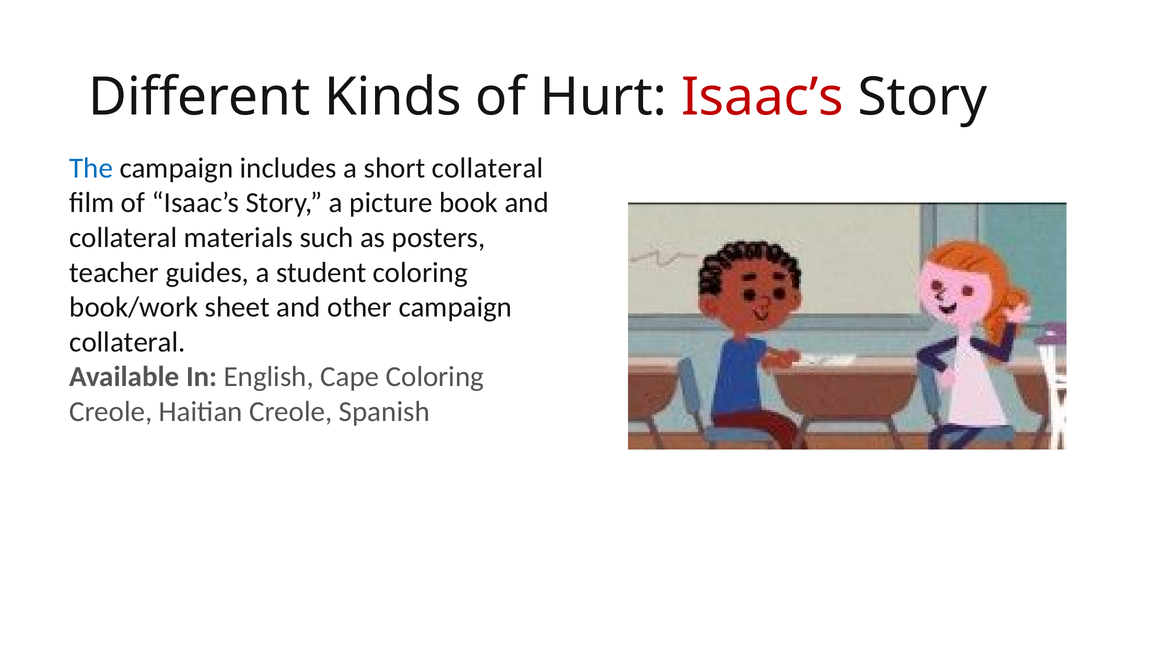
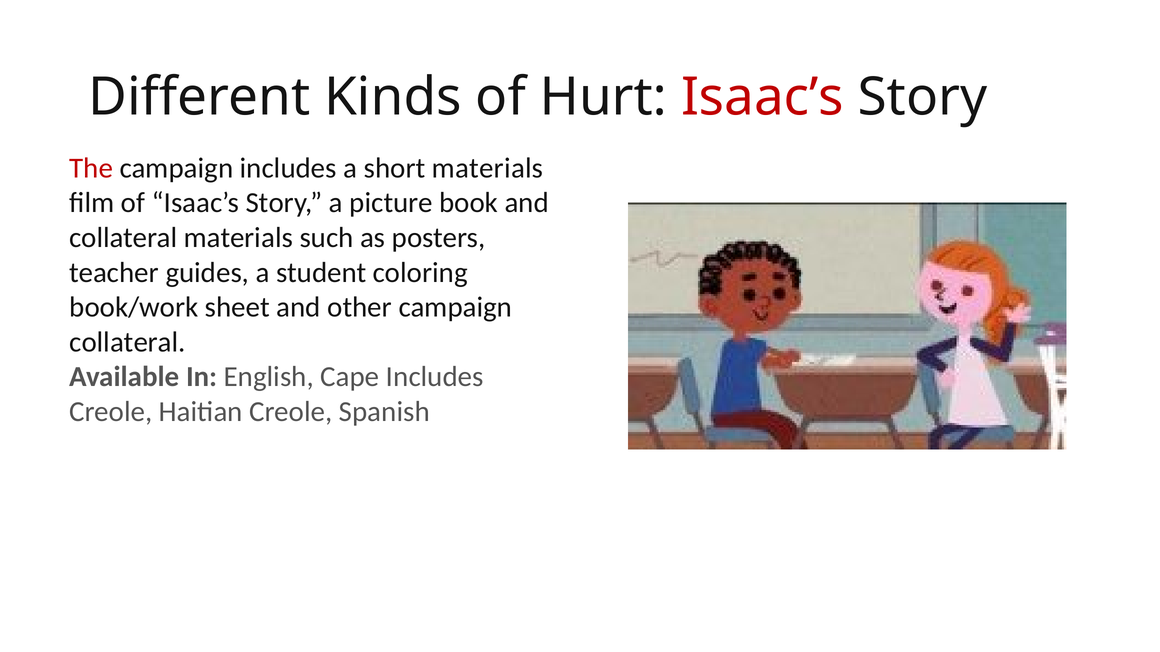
The colour: blue -> red (91, 168)
short collateral: collateral -> materials (488, 168)
Cape Coloring: Coloring -> Includes (435, 377)
